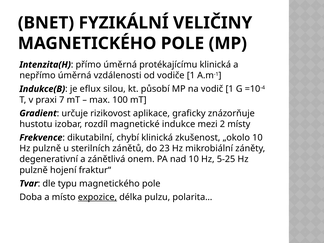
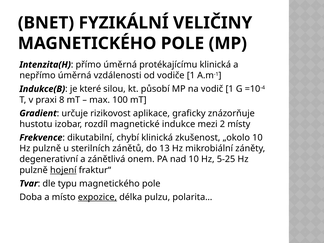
eflux: eflux -> které (90, 89)
7: 7 -> 8 (62, 100)
23: 23 -> 13 (165, 148)
hojení underline: none -> present (63, 170)
